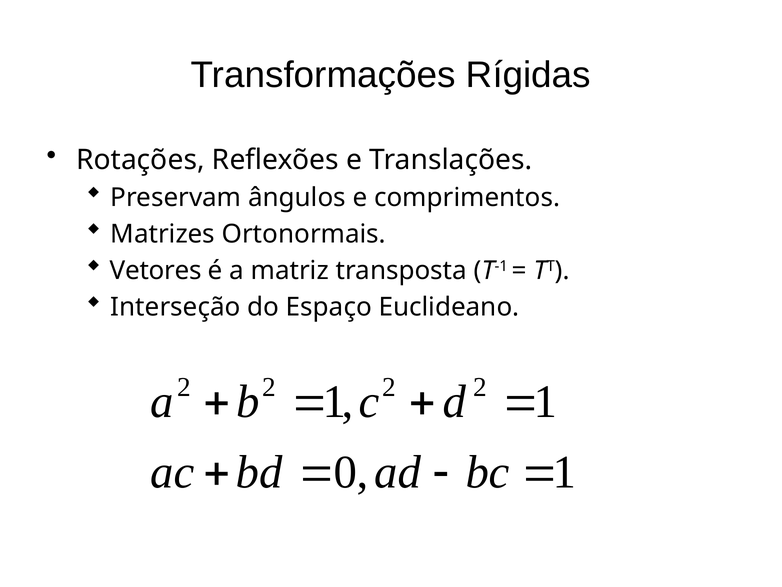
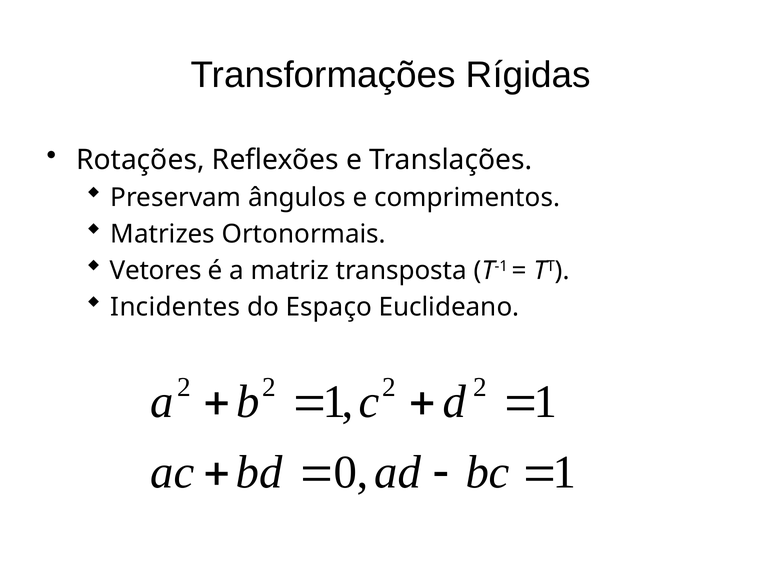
Interseção: Interseção -> Incidentes (175, 307)
